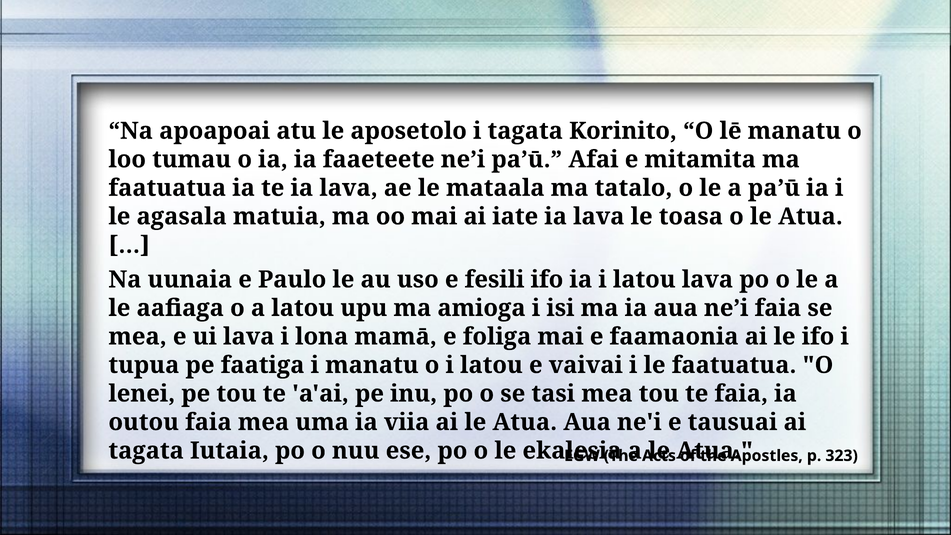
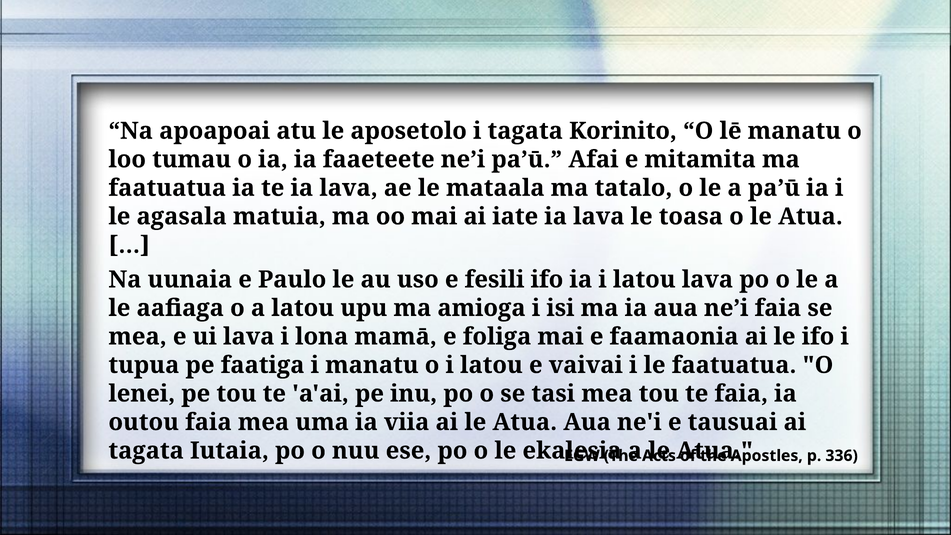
323: 323 -> 336 (842, 456)
